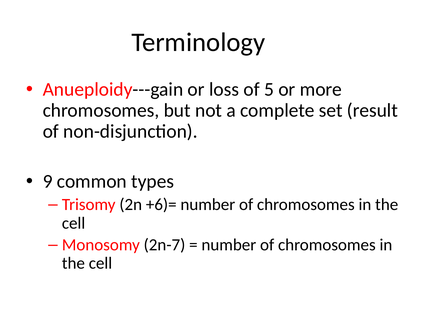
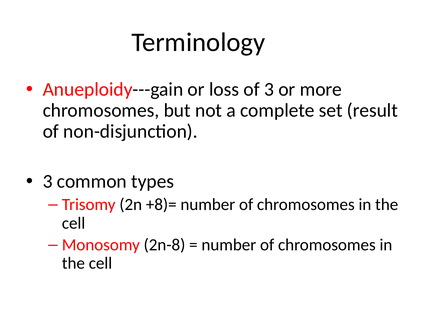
of 5: 5 -> 3 (269, 89)
9: 9 -> 3 (48, 181)
+6)=: +6)= -> +8)= (161, 204)
2n-7: 2n-7 -> 2n-8 (164, 245)
